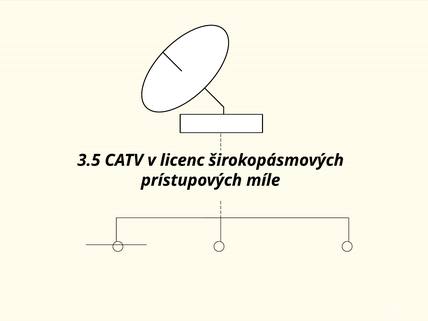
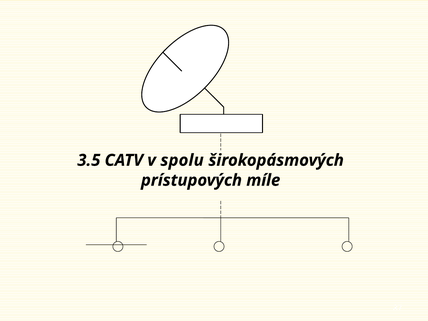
licenc: licenc -> spolu (182, 160)
